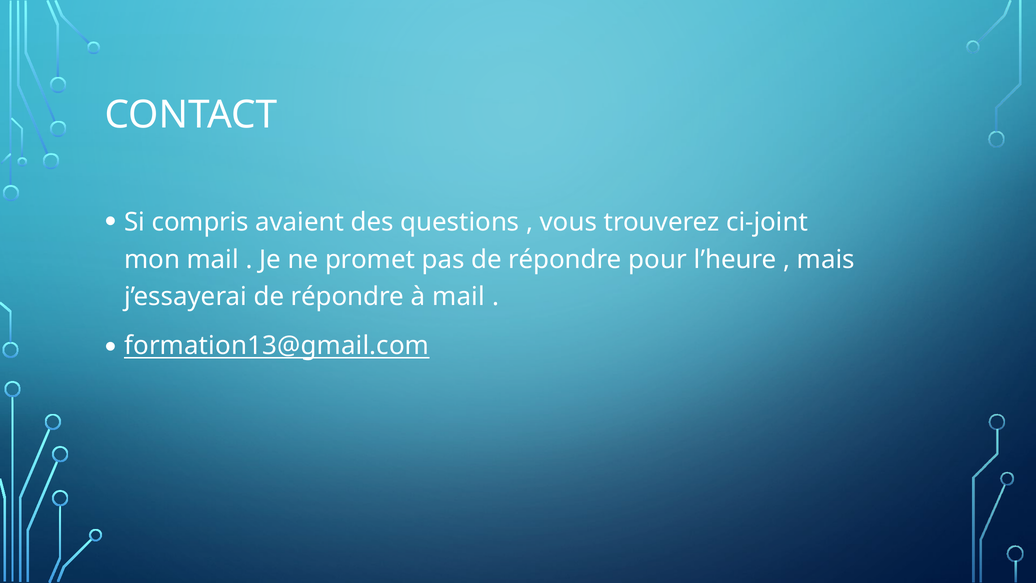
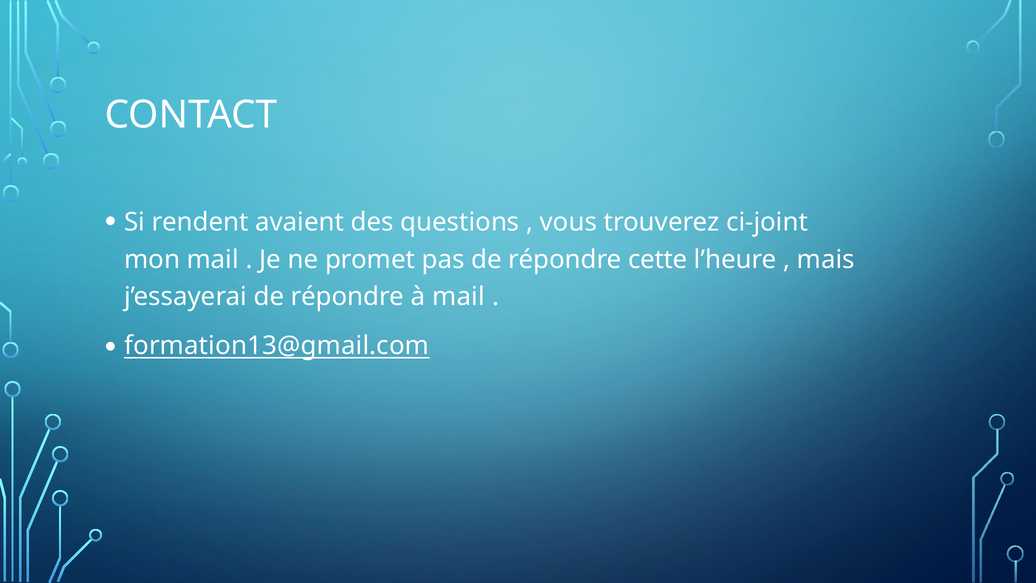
compris: compris -> rendent (200, 222)
pour: pour -> cette (658, 260)
